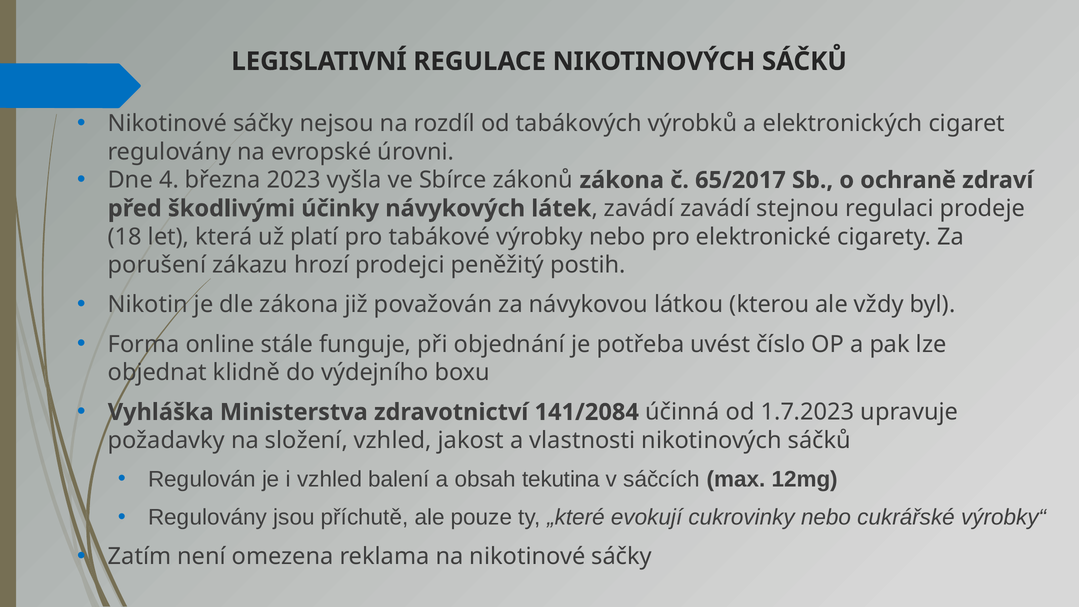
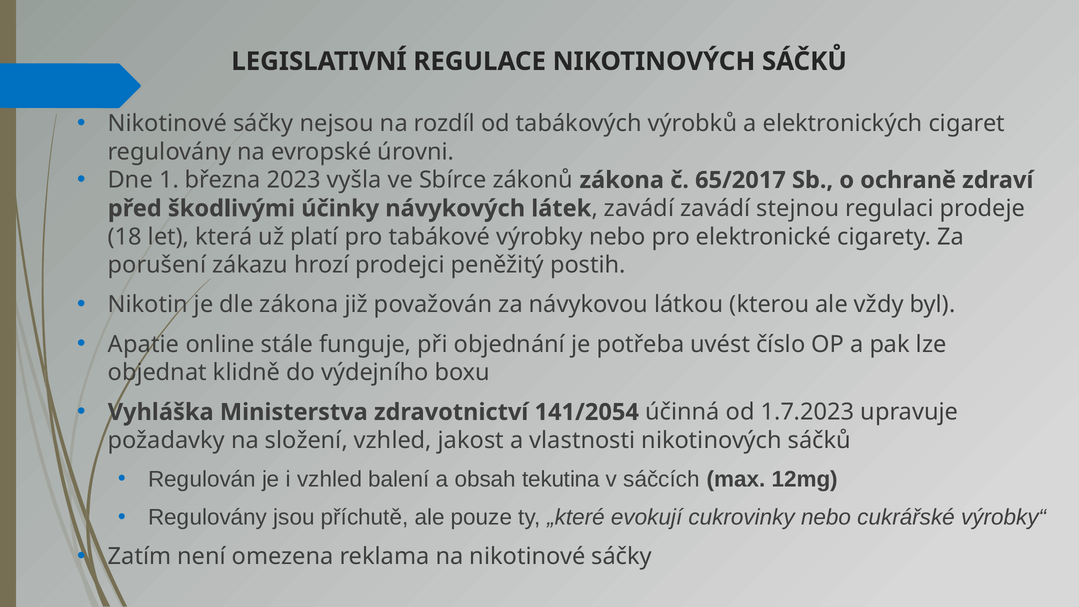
4: 4 -> 1 (169, 180)
Forma: Forma -> Apatie (144, 344)
141/2084: 141/2084 -> 141/2054 (587, 412)
